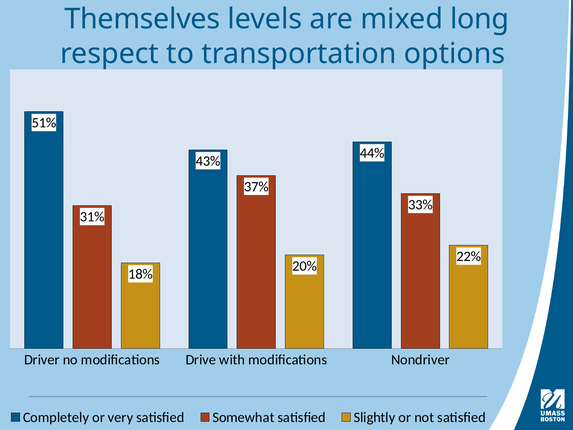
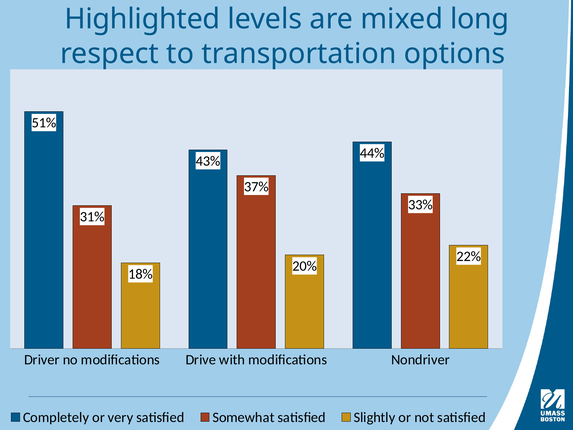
Themselves: Themselves -> Highlighted (142, 19)
